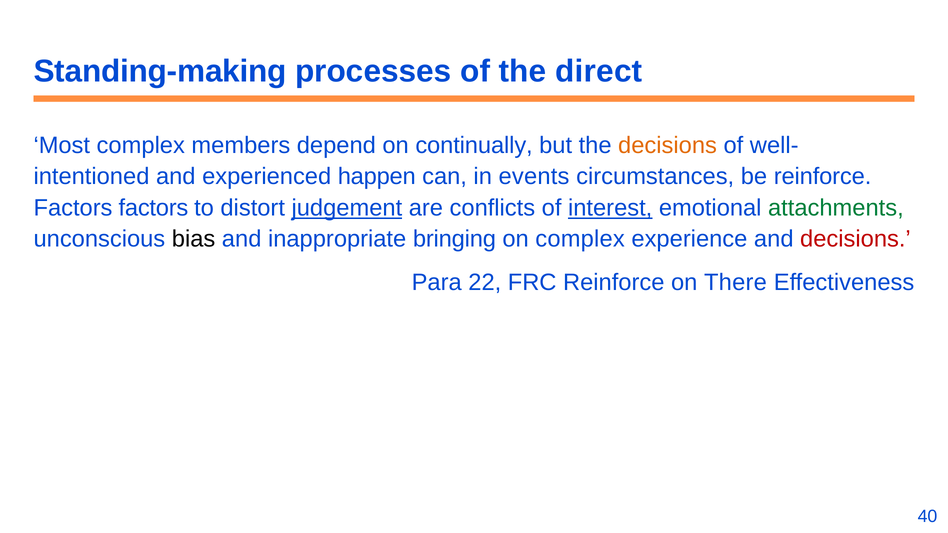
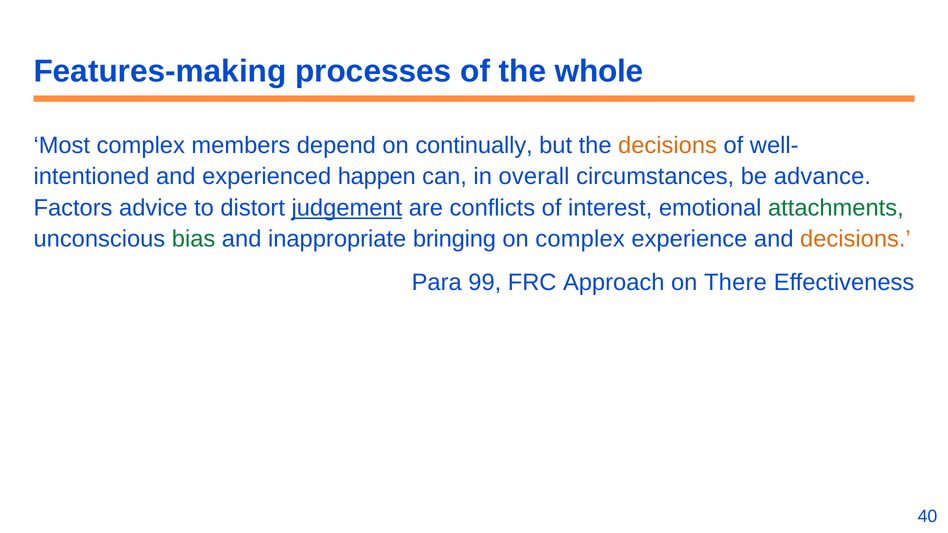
Standing-making: Standing-making -> Features-making (160, 71)
direct: direct -> whole (599, 71)
events: events -> overall (534, 177)
be reinforce: reinforce -> advance (822, 177)
Factors factors: factors -> advice (153, 208)
interest underline: present -> none (610, 208)
bias colour: black -> green (194, 239)
decisions colour: red -> orange (855, 239)
22: 22 -> 99 (485, 282)
FRC Reinforce: Reinforce -> Approach (614, 282)
